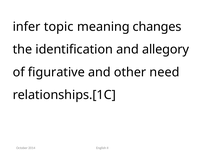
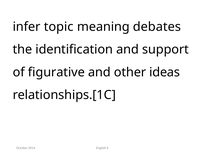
changes: changes -> debates (157, 27)
allegory: allegory -> support (165, 49)
need: need -> ideas (165, 72)
